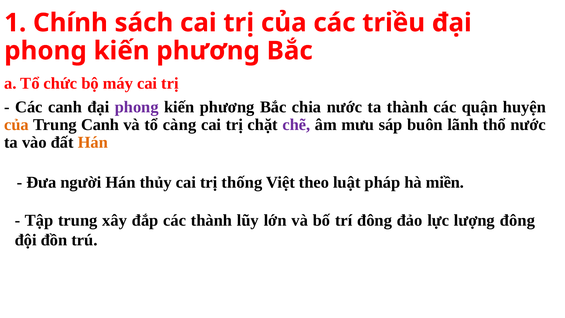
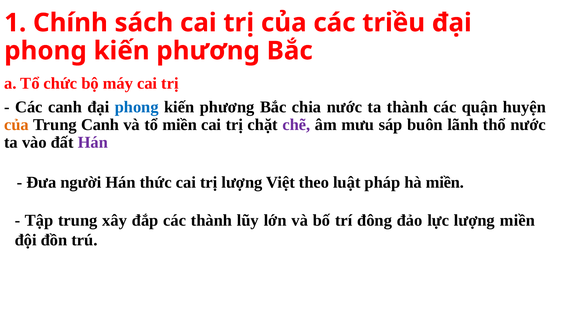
phong colour: purple -> blue (137, 107)
tổ càng: càng -> miền (180, 125)
Hán colour: orange -> purple (93, 142)
thủy: thủy -> thức (156, 182)
trị thống: thống -> lượng (242, 182)
lượng đông: đông -> miền (518, 220)
